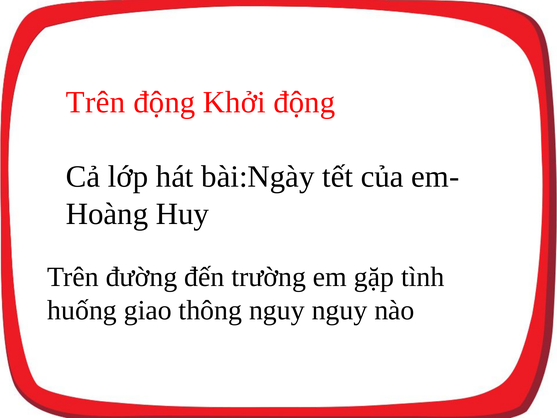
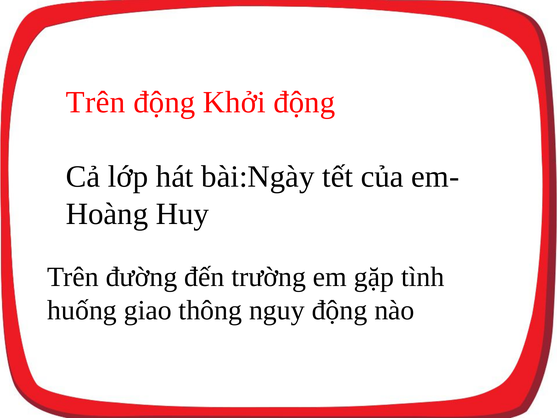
nguy nguy: nguy -> động (340, 310)
